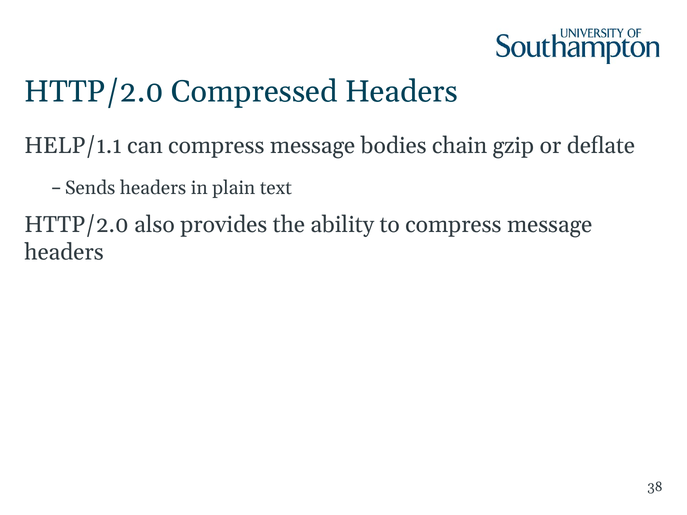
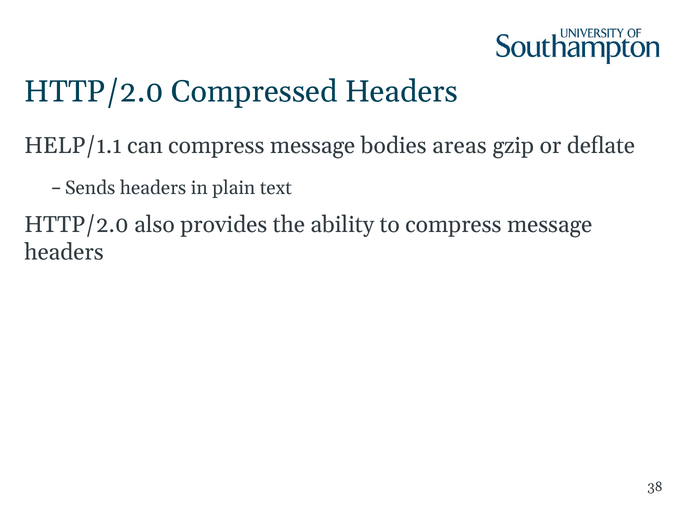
chain: chain -> areas (460, 146)
